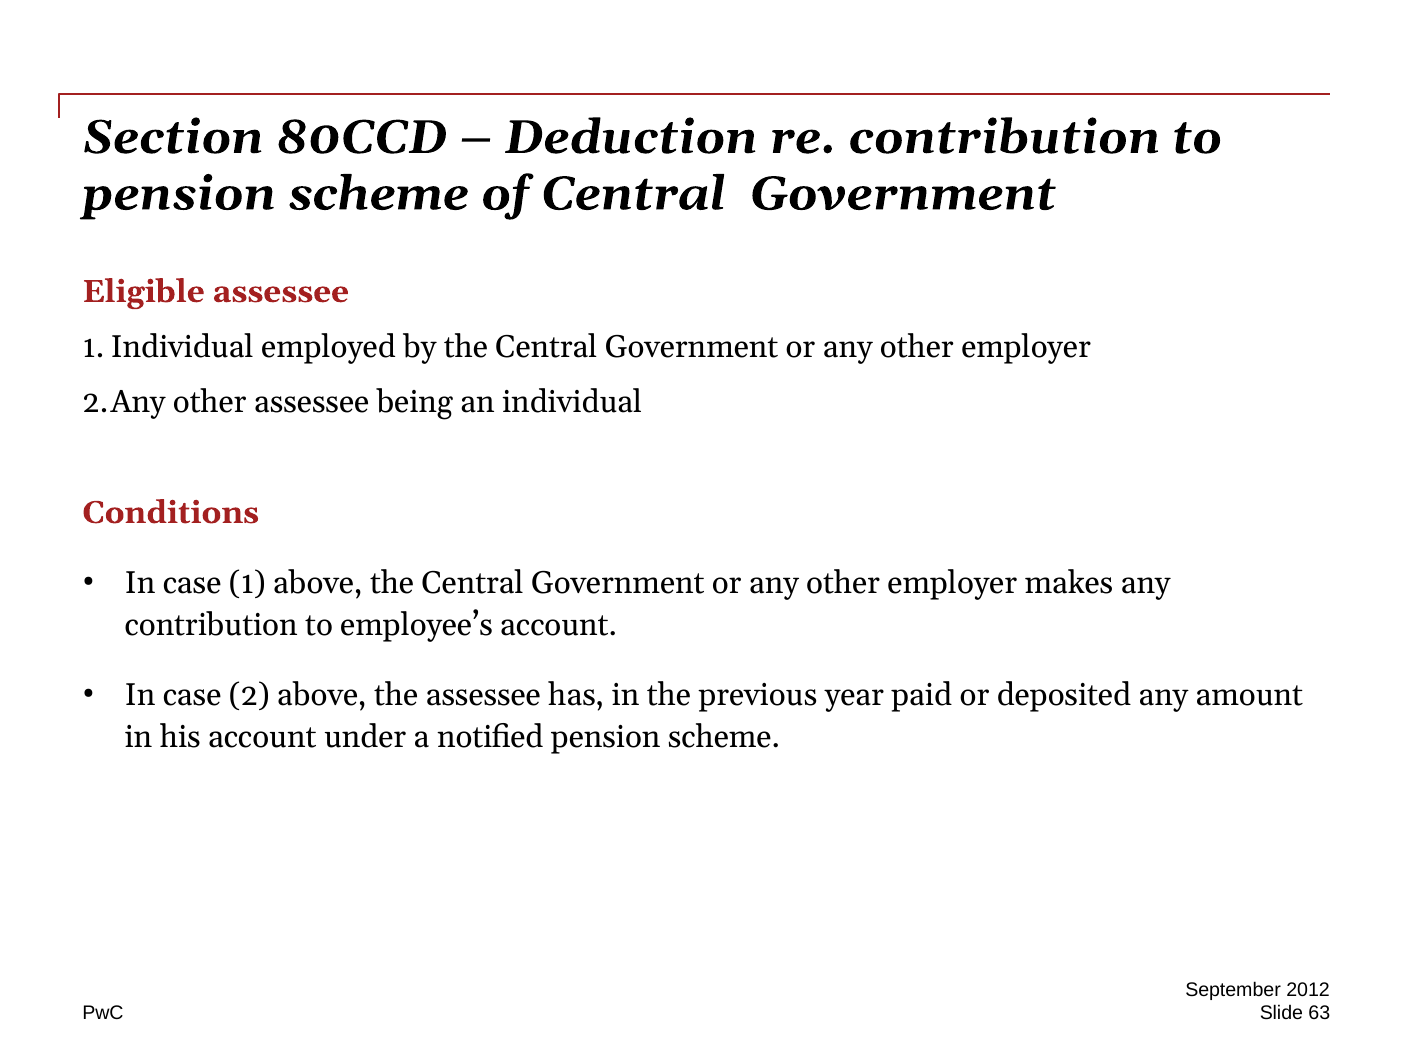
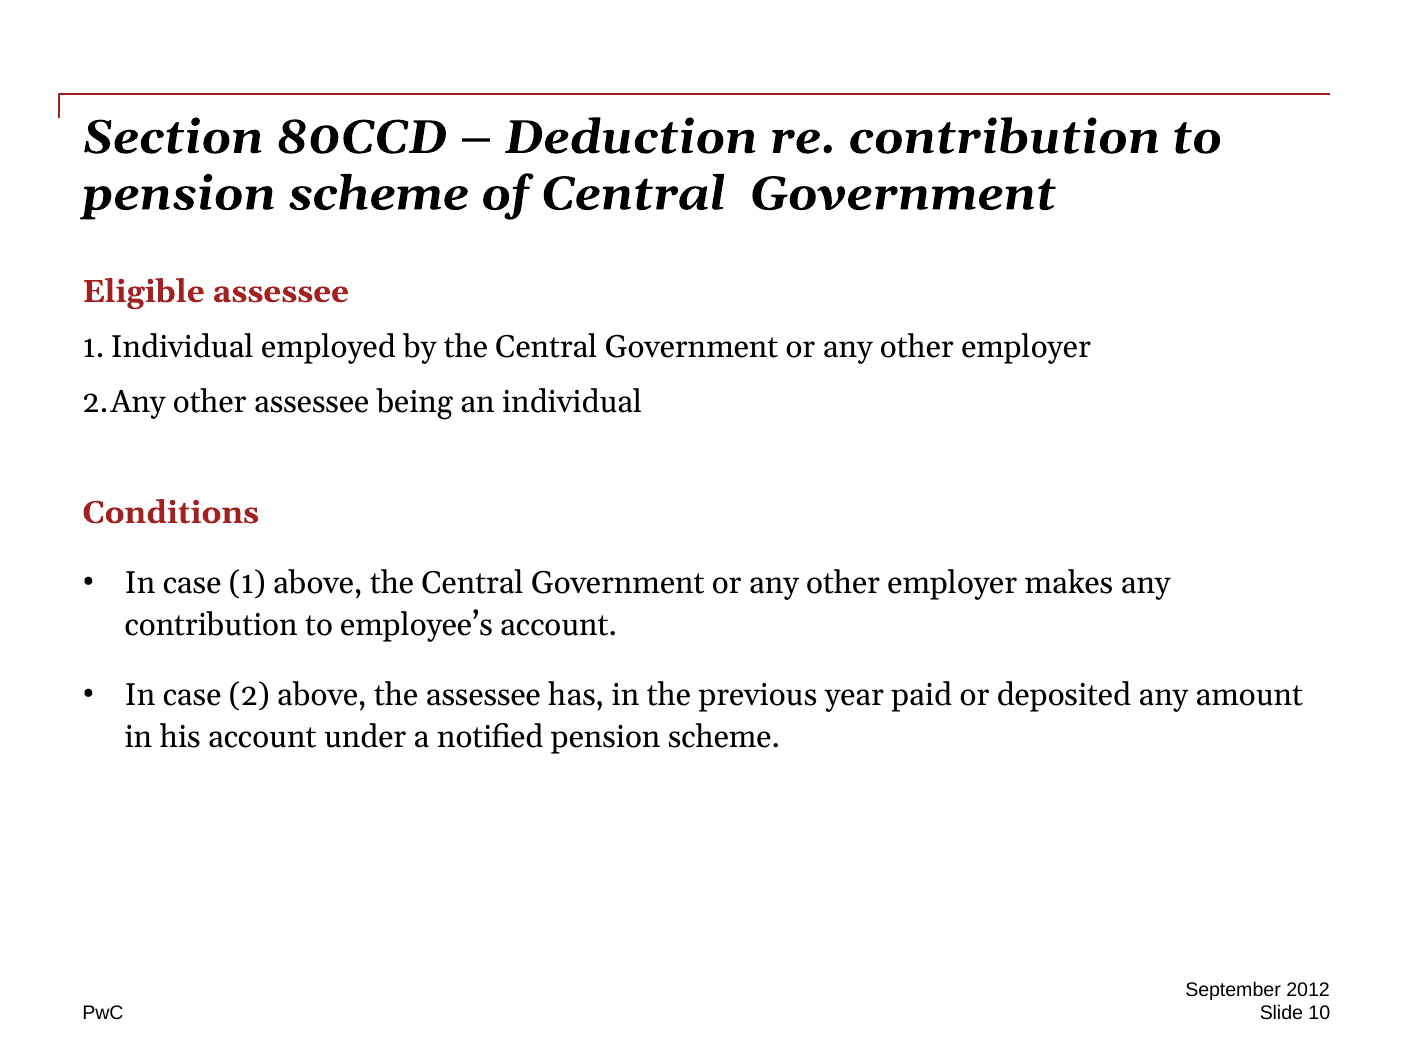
63: 63 -> 10 (1319, 1013)
